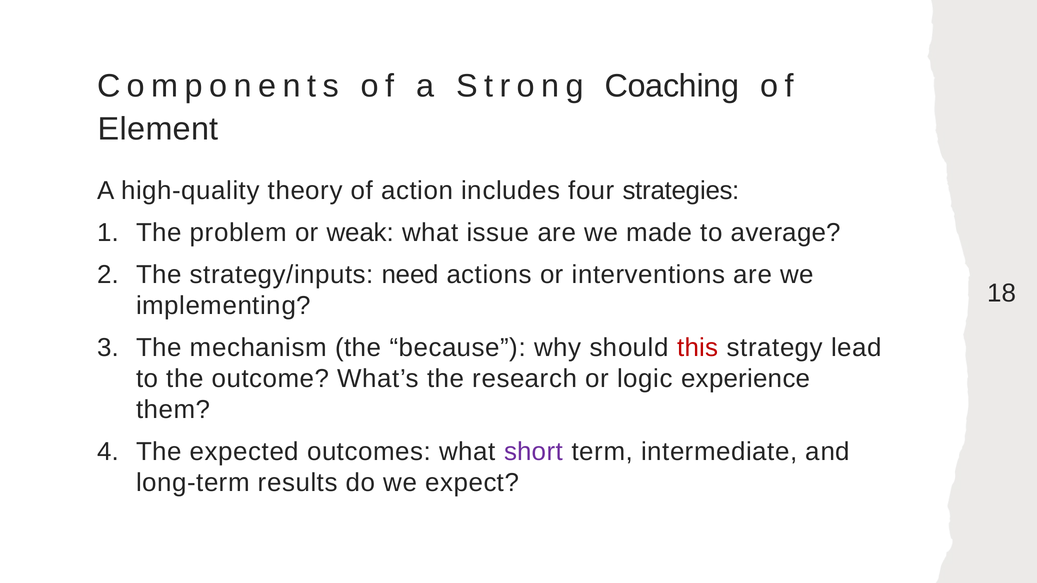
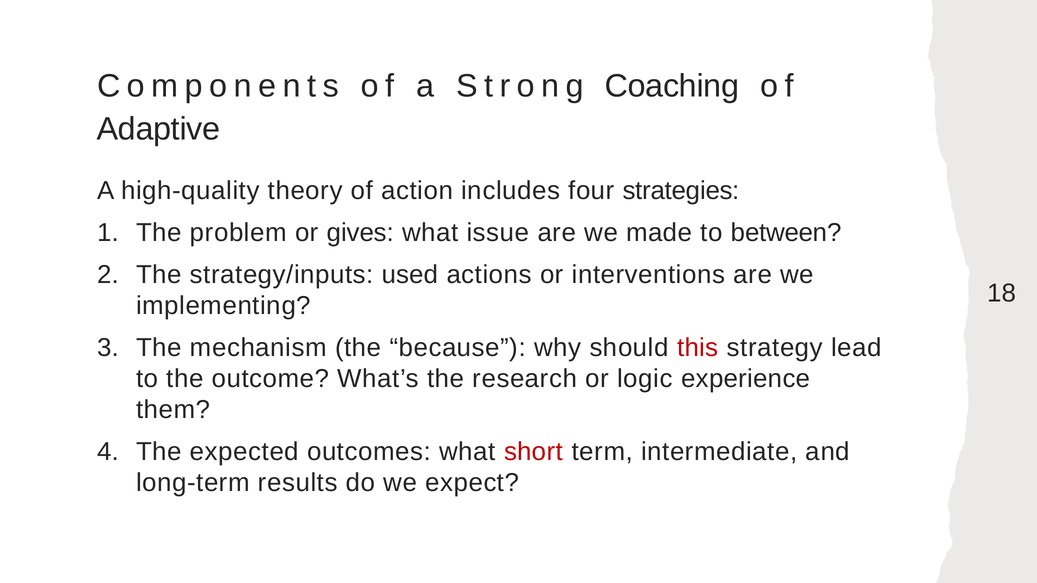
Element: Element -> Adaptive (158, 129)
weak: weak -> gives (360, 233)
average: average -> between (786, 233)
need: need -> used (410, 275)
short colour: purple -> red (533, 452)
